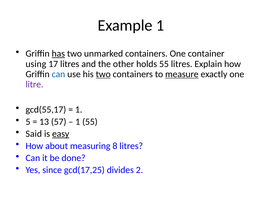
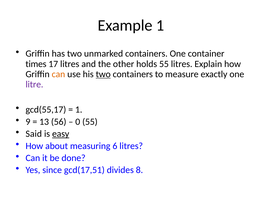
has underline: present -> none (58, 53)
using: using -> times (36, 64)
can colour: blue -> orange (58, 74)
measure underline: present -> none (182, 74)
5: 5 -> 9 (28, 121)
57: 57 -> 56 (59, 121)
1: 1 -> 0 (78, 121)
8: 8 -> 6 (115, 146)
gcd(17,25: gcd(17,25 -> gcd(17,51 (84, 170)
2: 2 -> 8 (139, 170)
